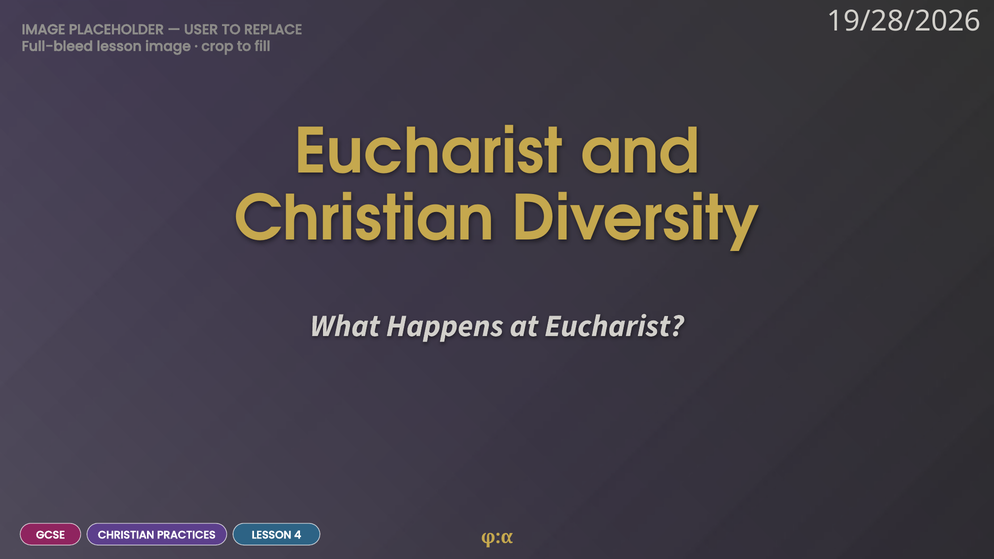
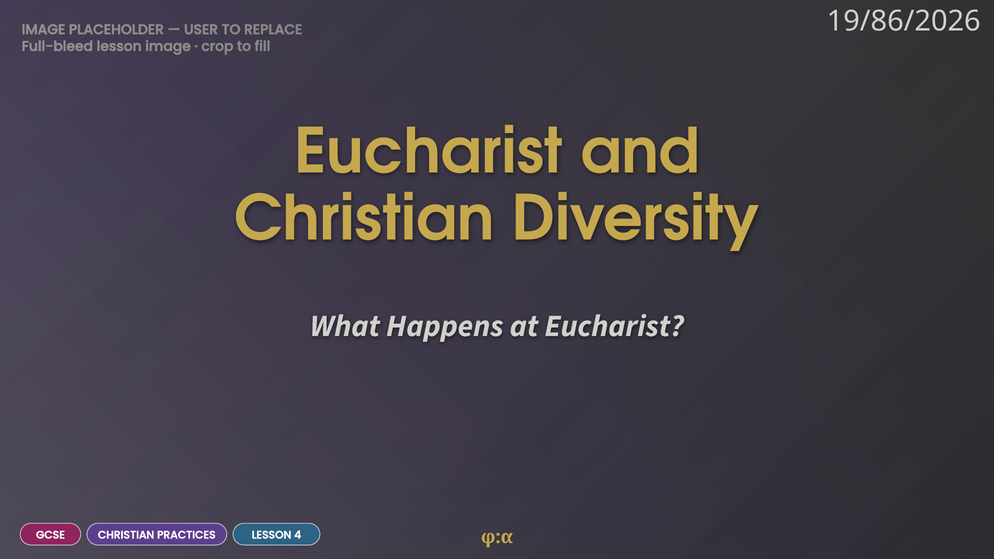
19/28/2026: 19/28/2026 -> 19/86/2026 (904, 21)
